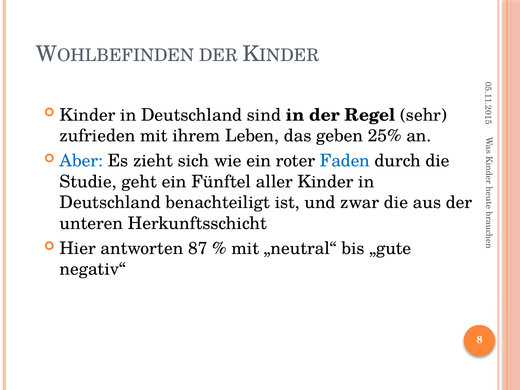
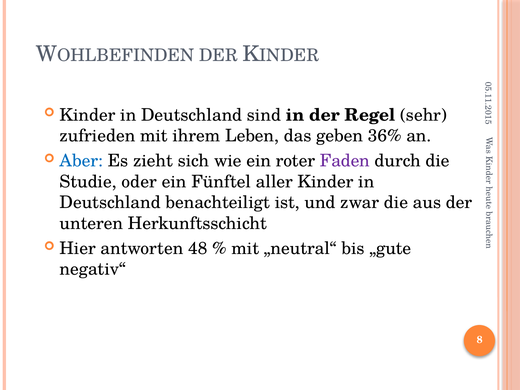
25%: 25% -> 36% (385, 136)
Faden colour: blue -> purple (345, 161)
geht: geht -> oder (139, 182)
87: 87 -> 48 (198, 248)
